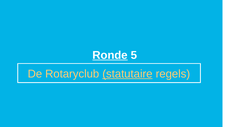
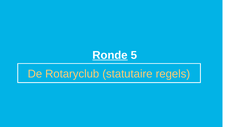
statutaire underline: present -> none (127, 74)
